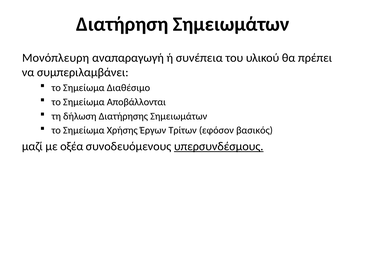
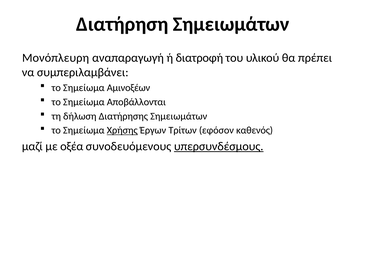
συνέπεια: συνέπεια -> διατροφή (199, 58)
Διαθέσιμο: Διαθέσιμο -> Αμινοξέων (128, 88)
Χρήσης underline: none -> present (122, 130)
βασικός: βασικός -> καθενός (255, 130)
